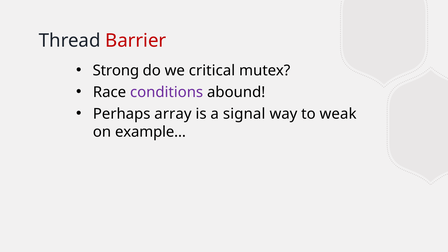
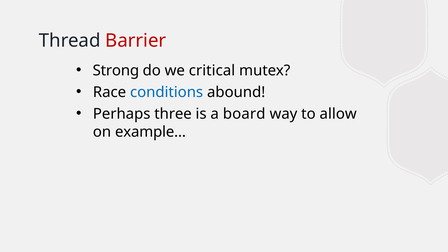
conditions colour: purple -> blue (167, 92)
array: array -> three (173, 114)
signal: signal -> board (244, 114)
weak: weak -> allow (338, 114)
